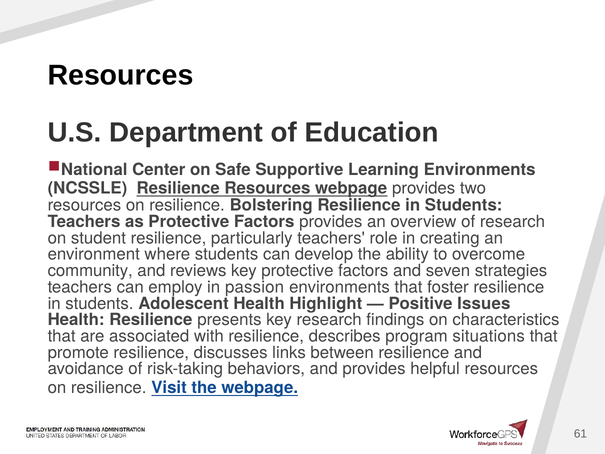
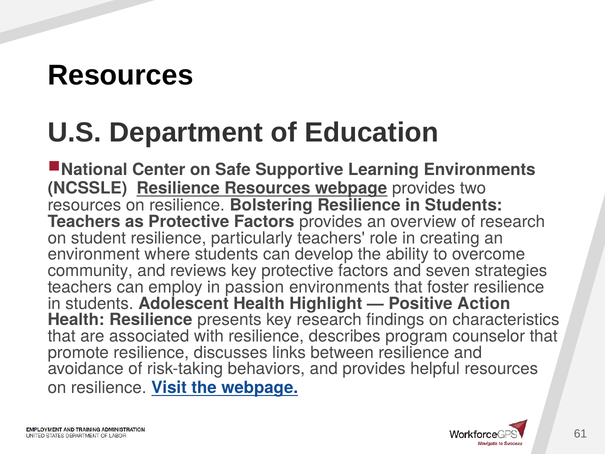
Issues: Issues -> Action (484, 303)
situations: situations -> counselor (489, 336)
